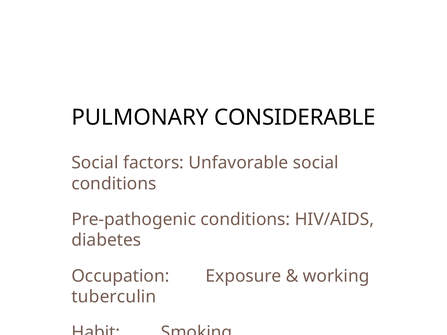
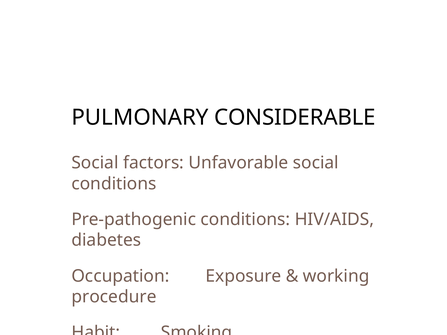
tuberculin: tuberculin -> procedure (114, 297)
